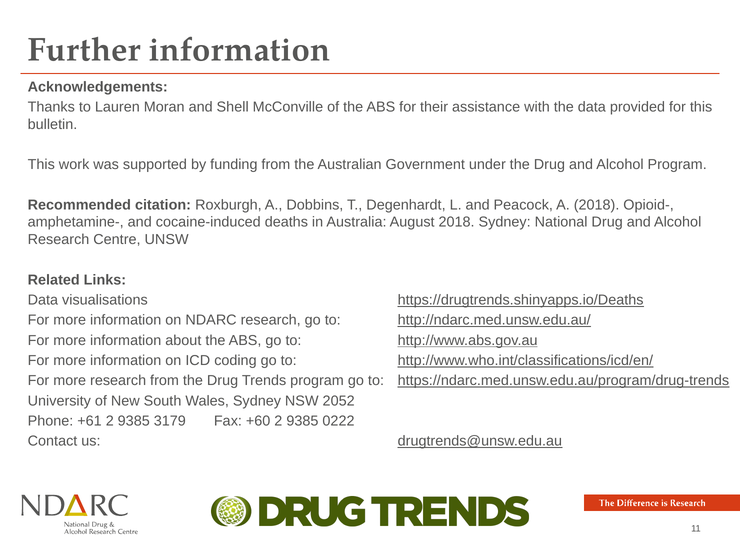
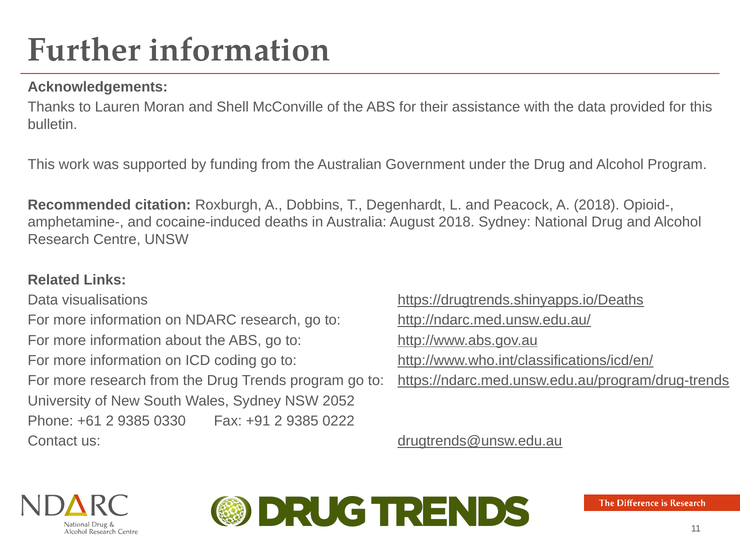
3179: 3179 -> 0330 (170, 421)
+60: +60 -> +91 (258, 421)
